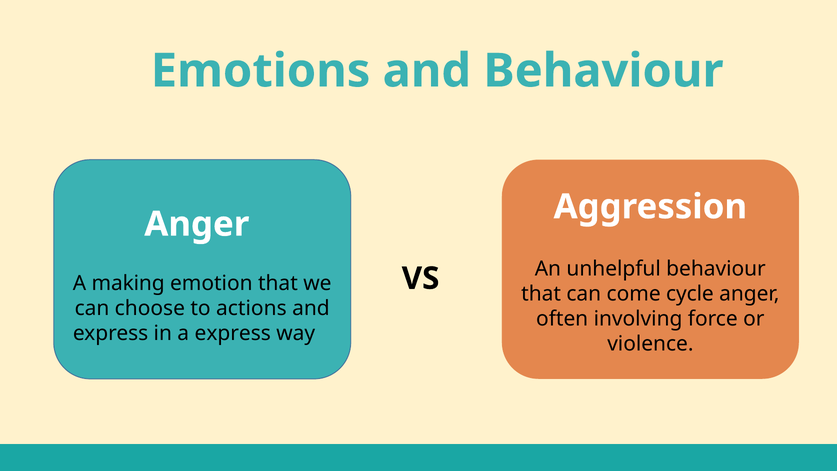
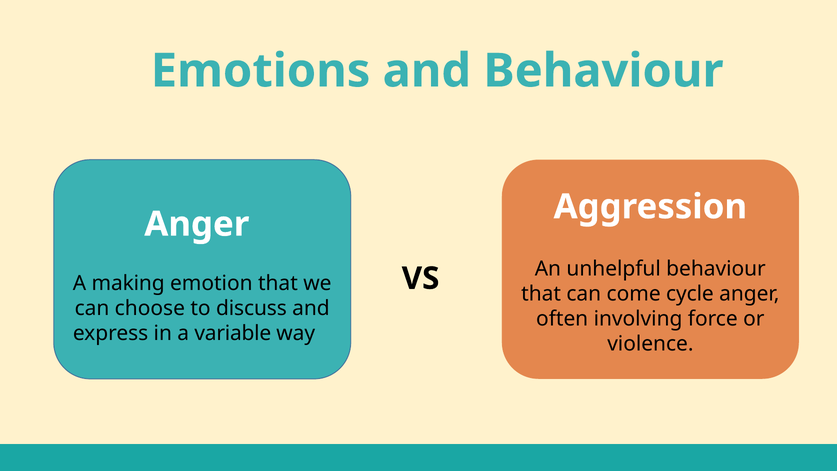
actions: actions -> discuss (251, 308)
a express: express -> variable (233, 333)
